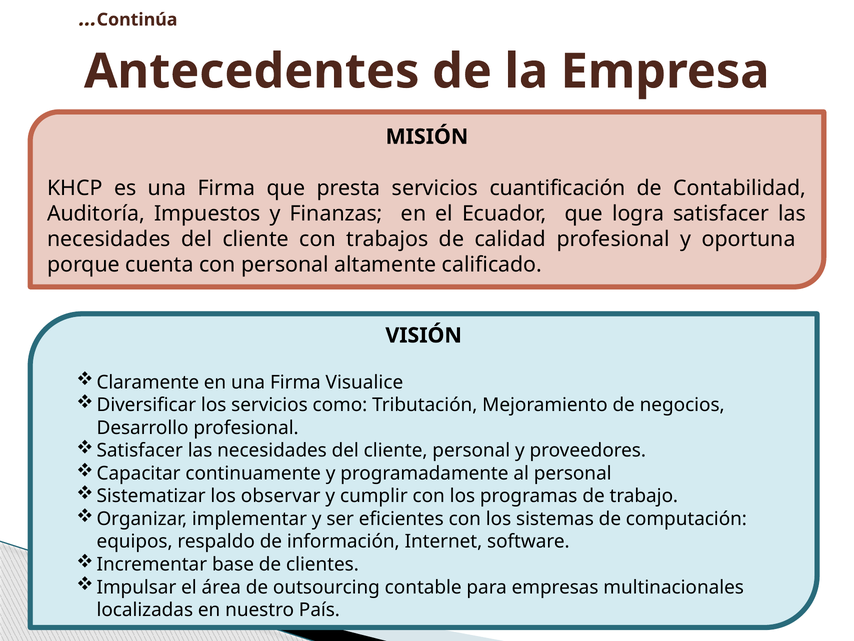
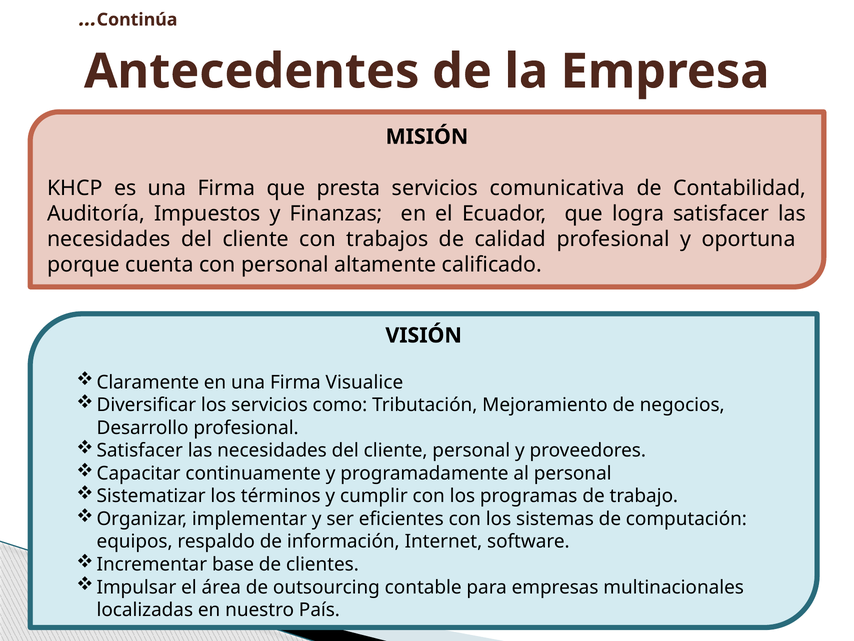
cuantificación: cuantificación -> comunicativa (557, 188)
observar: observar -> términos (281, 496)
